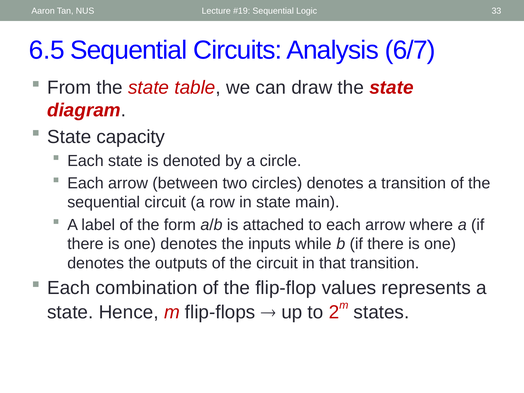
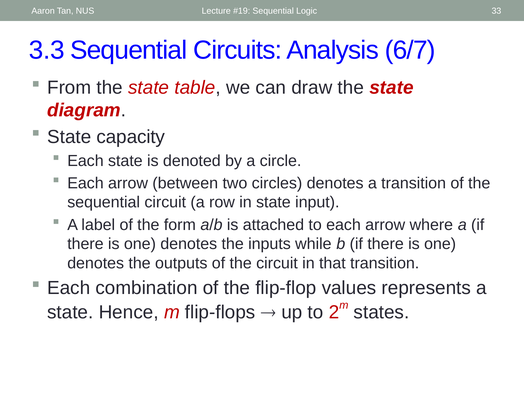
6.5: 6.5 -> 3.3 (47, 50)
main: main -> input (317, 202)
